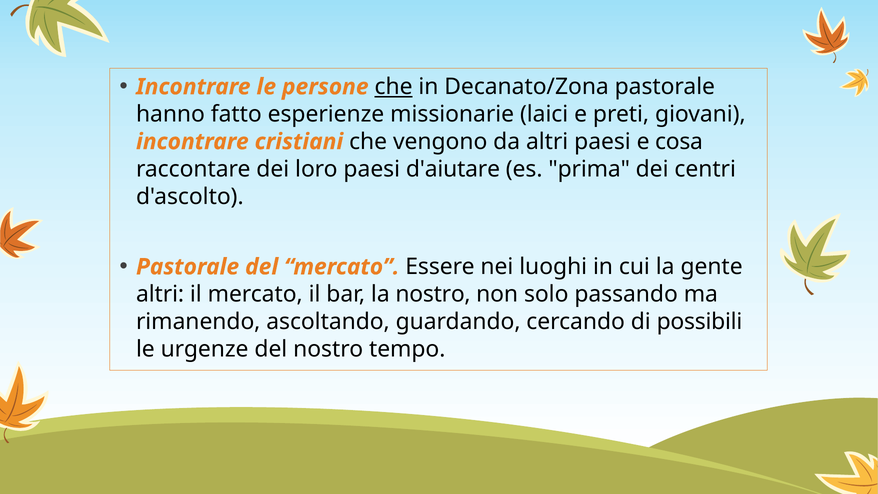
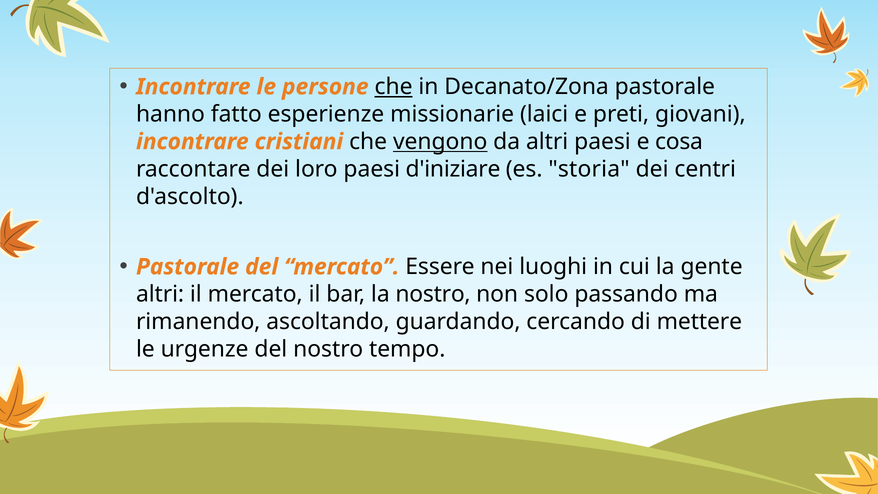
vengono underline: none -> present (440, 142)
d'aiutare: d'aiutare -> d'iniziare (453, 169)
prima: prima -> storia (589, 169)
possibili: possibili -> mettere (699, 322)
